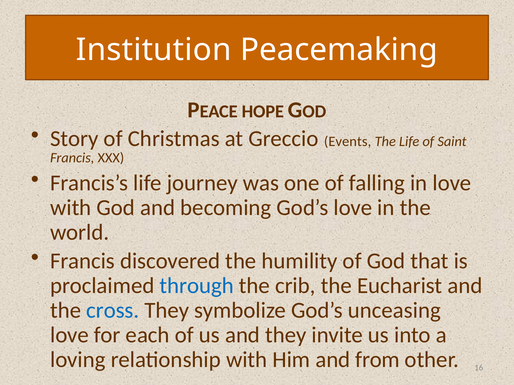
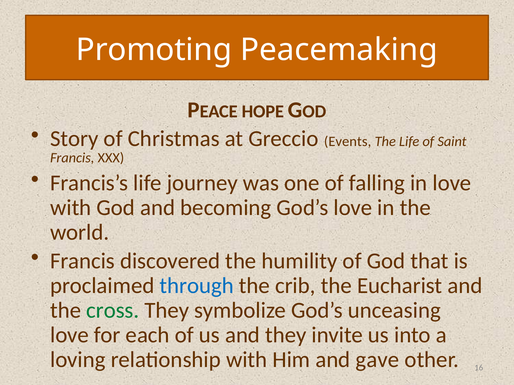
Institution: Institution -> Promoting (154, 50)
cross colour: blue -> green (113, 311)
from: from -> gave (377, 360)
